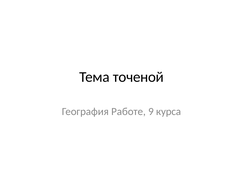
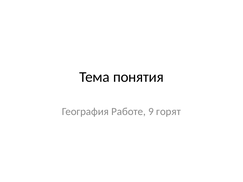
точеной: точеной -> понятия (138, 77)
курса: курса -> горят (169, 112)
